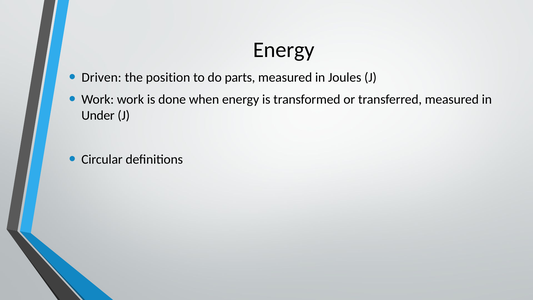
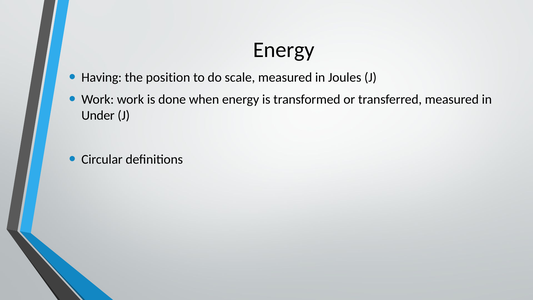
Driven: Driven -> Having (102, 77)
parts: parts -> scale (240, 77)
